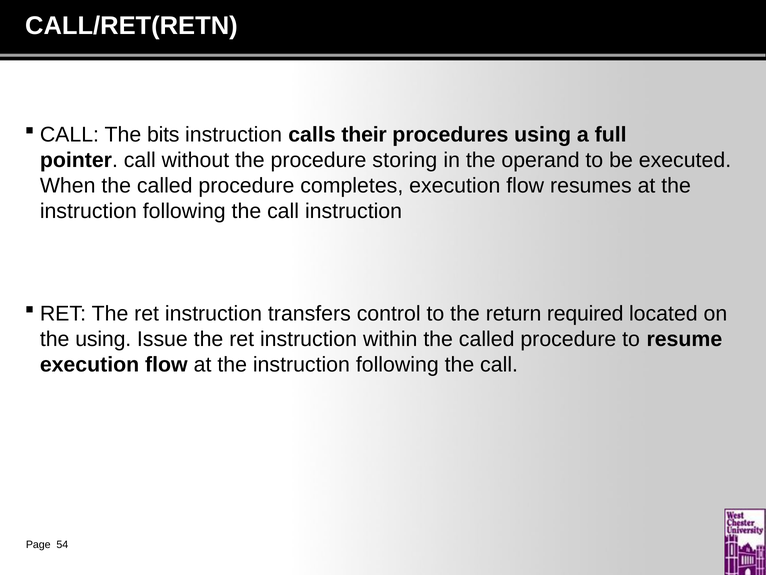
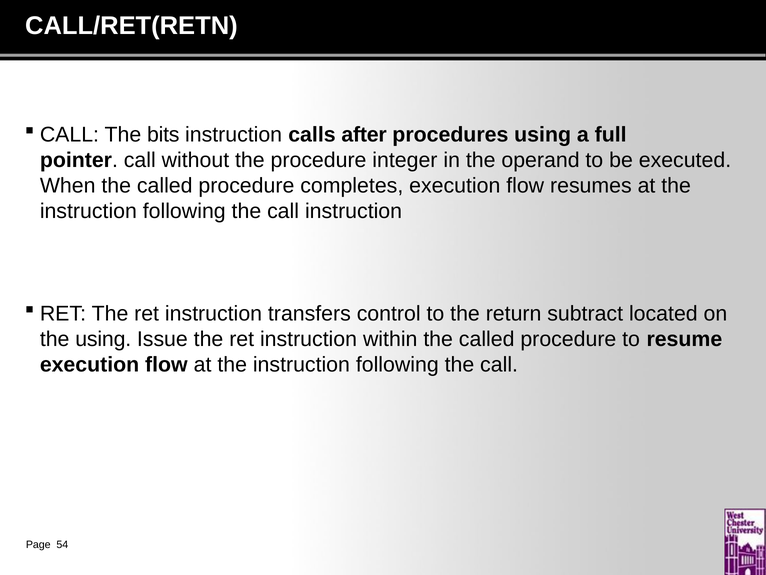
their: their -> after (364, 135)
storing: storing -> integer (405, 160)
required: required -> subtract (585, 313)
